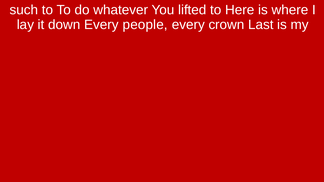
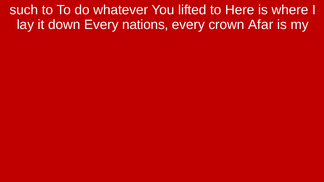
people: people -> nations (145, 25)
Last: Last -> Afar (261, 25)
